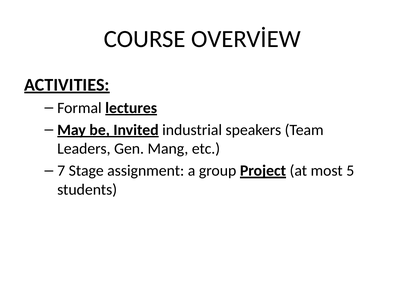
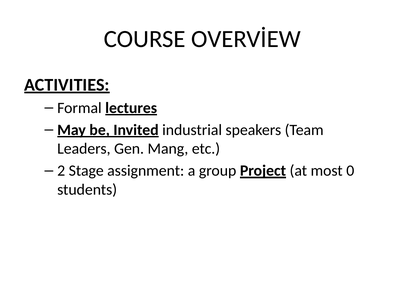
7: 7 -> 2 (61, 171)
5: 5 -> 0 (350, 171)
